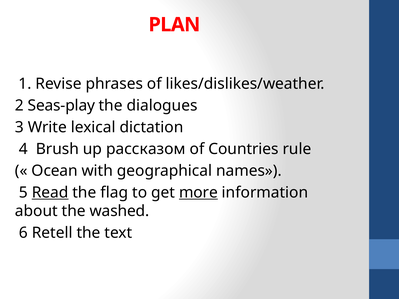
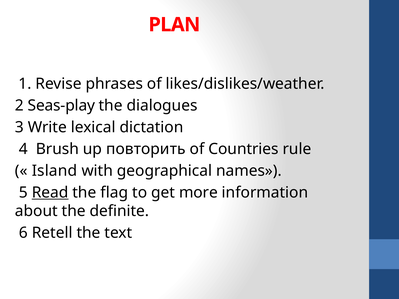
рассказом: рассказом -> повторить (146, 149)
Ocean: Ocean -> Island (54, 171)
more underline: present -> none (198, 193)
washed: washed -> definite (119, 211)
